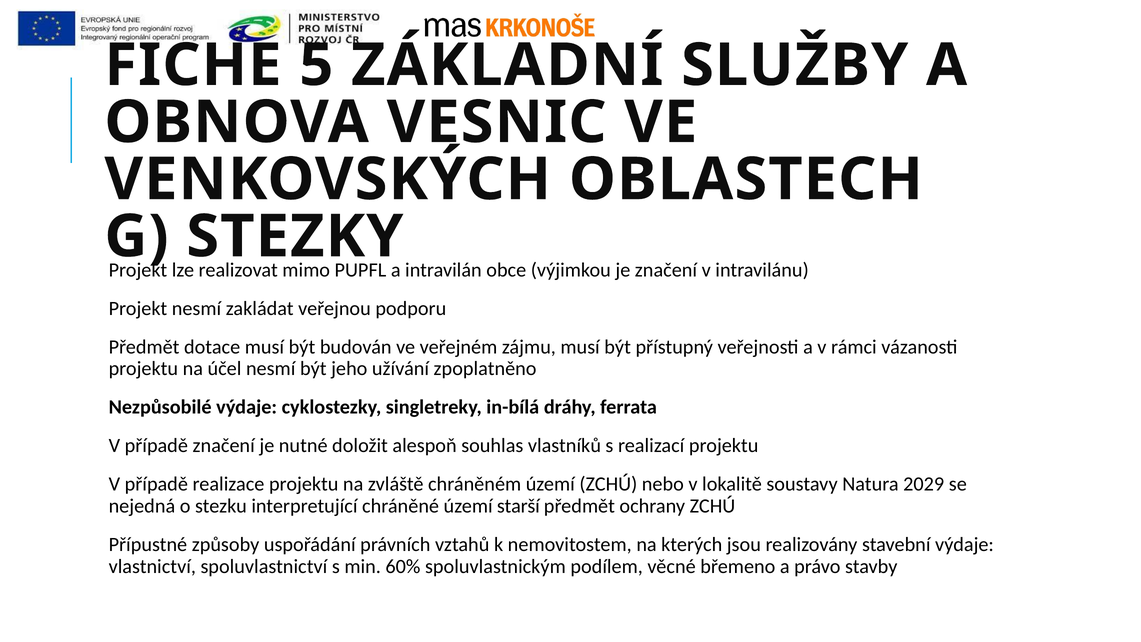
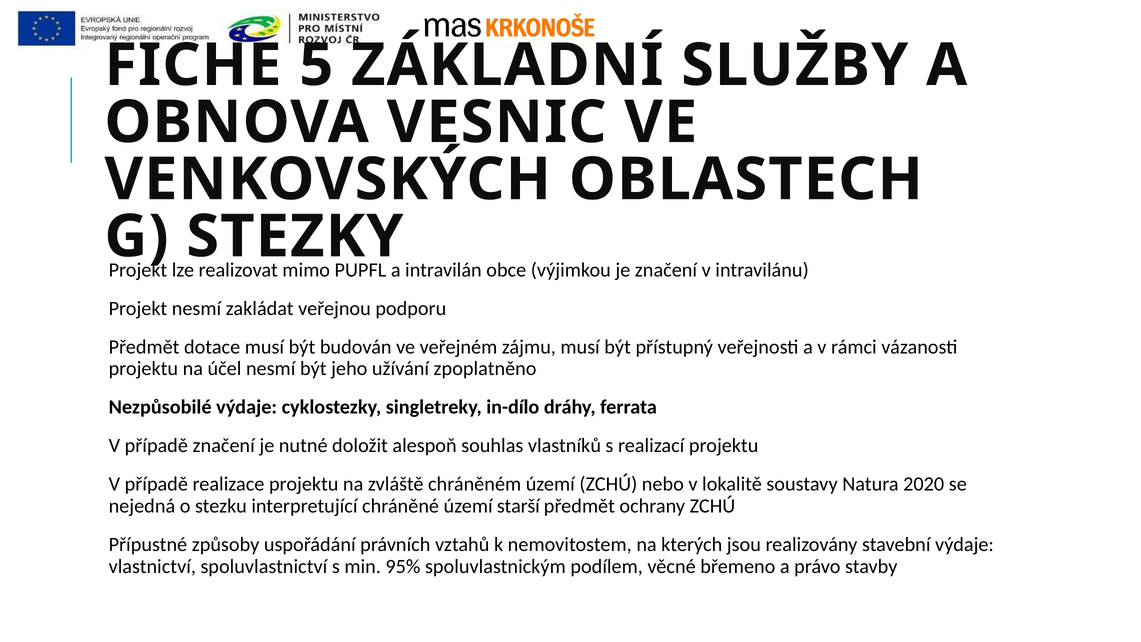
in-bílá: in-bílá -> in-dílo (513, 407)
2029: 2029 -> 2020 (924, 484)
60%: 60% -> 95% (403, 566)
